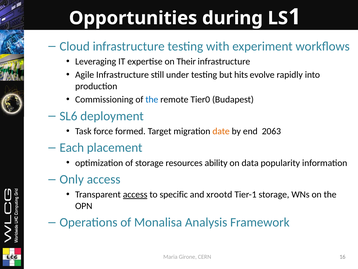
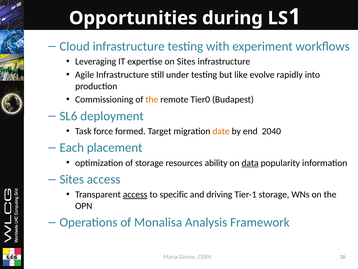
on Their: Their -> Sites (186, 61)
hits: hits -> like (241, 75)
the colour: blue -> orange (152, 99)
2063: 2063 -> 2040 (271, 131)
data underline: none -> present (250, 163)
Only: Only -> Sites (72, 179)
xrootd: xrootd -> driving (219, 194)
